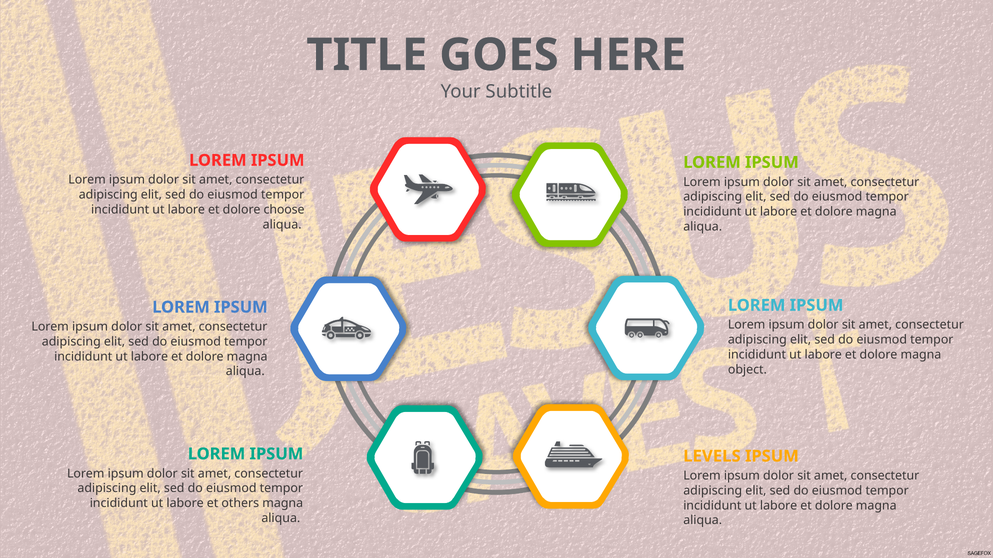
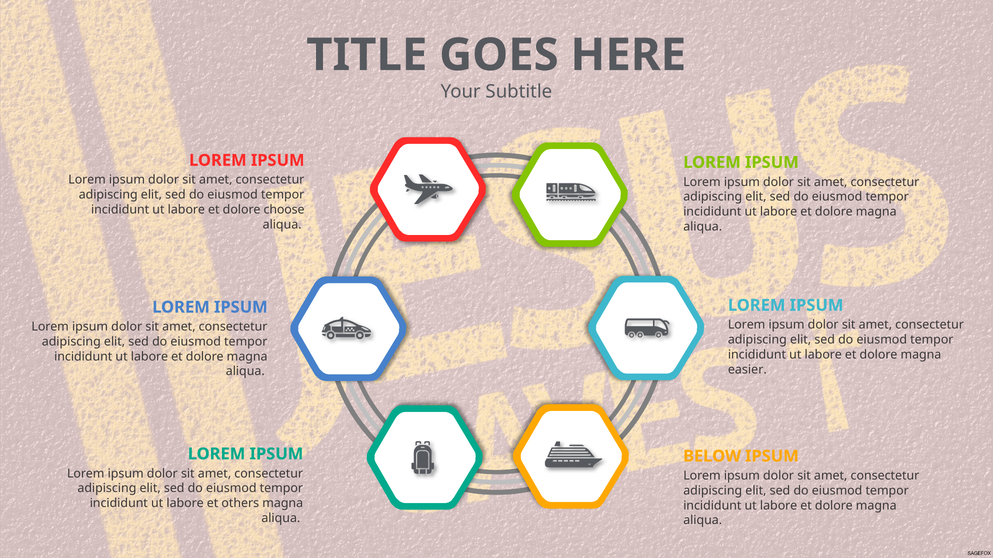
object: object -> easier (747, 370)
LEVELS: LEVELS -> BELOW (712, 457)
